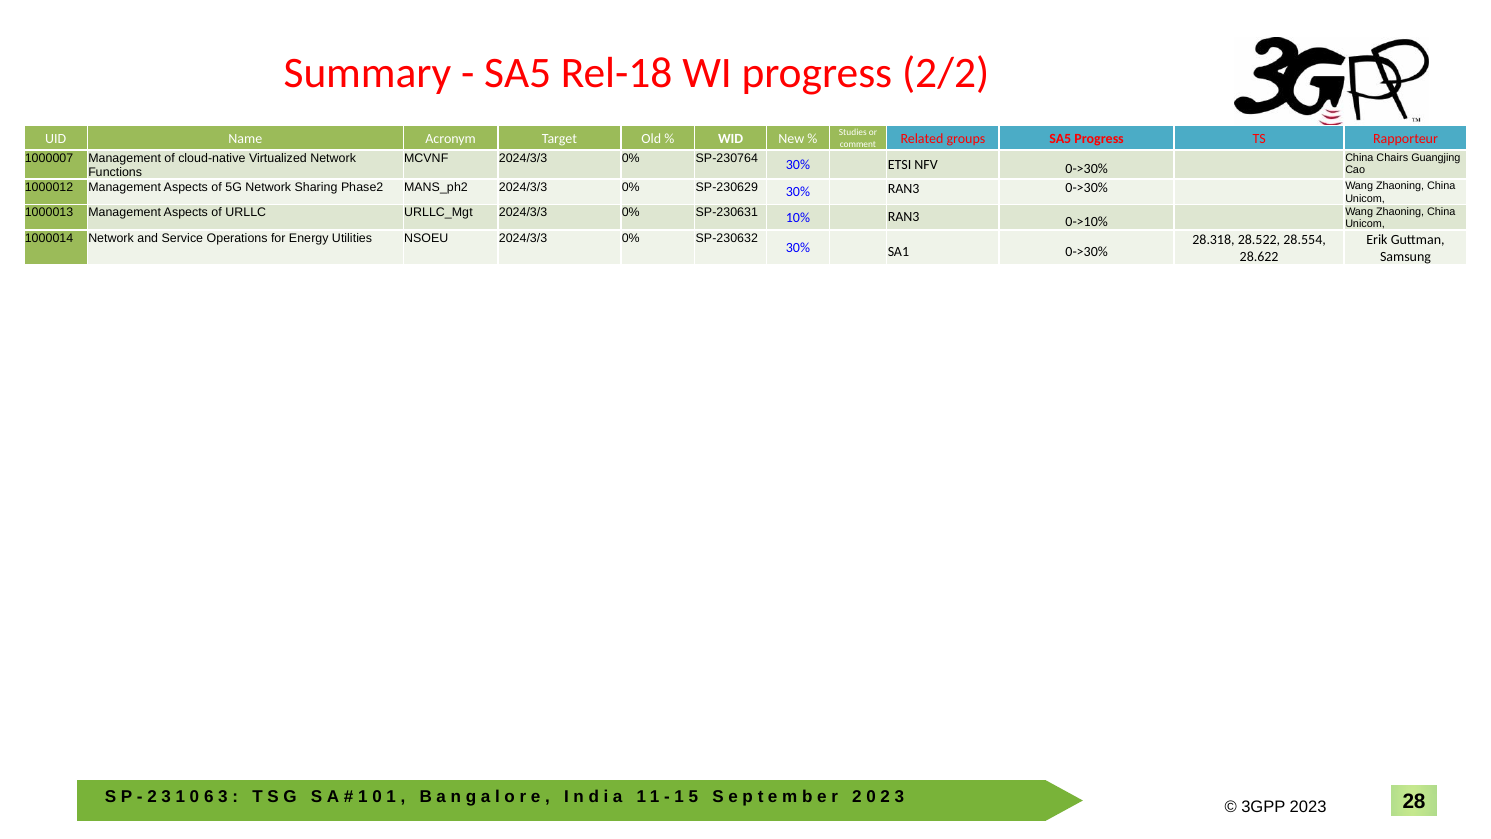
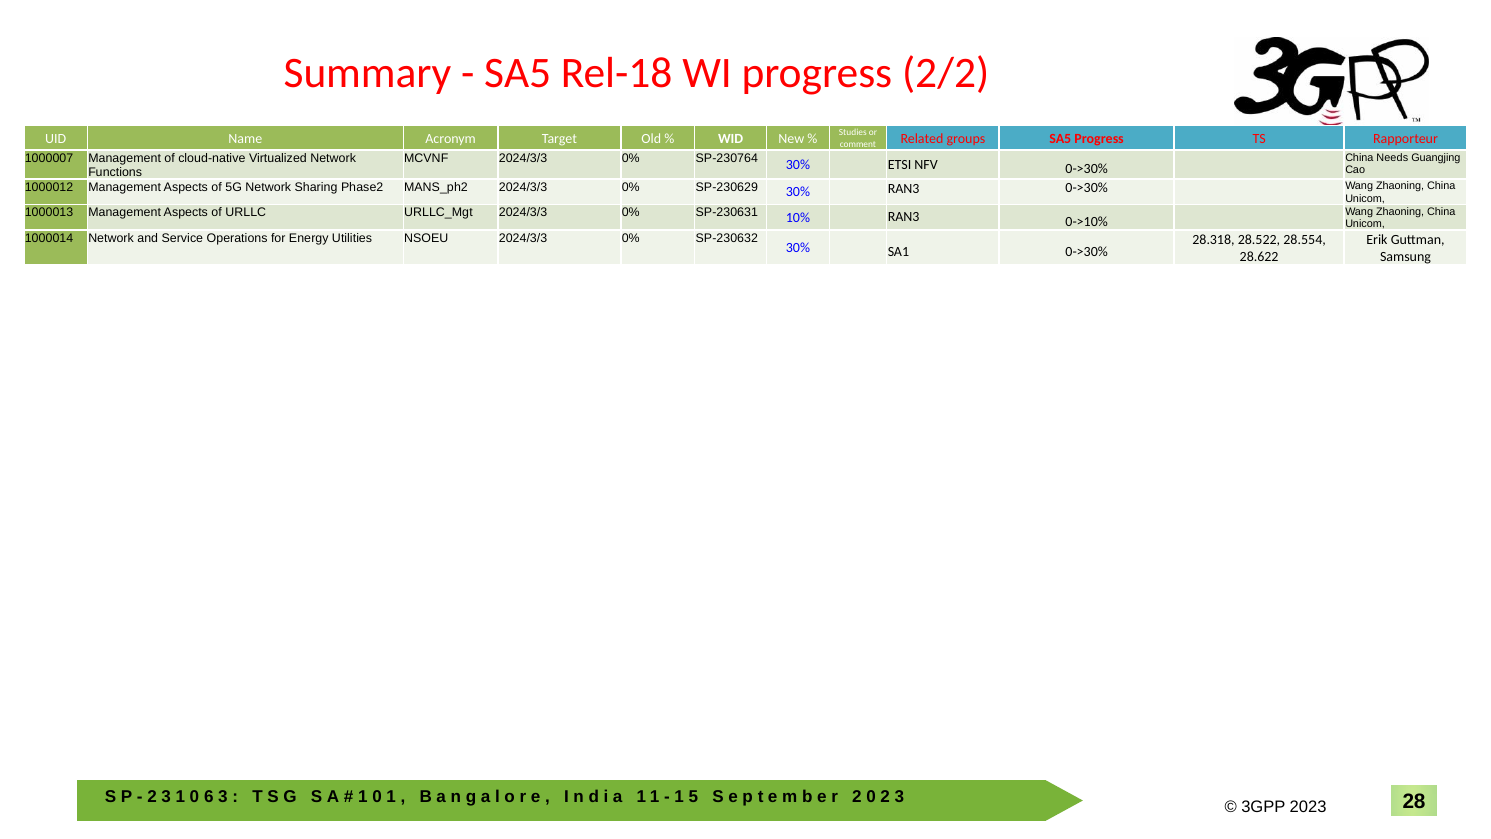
Chairs: Chairs -> Needs (1392, 157)
